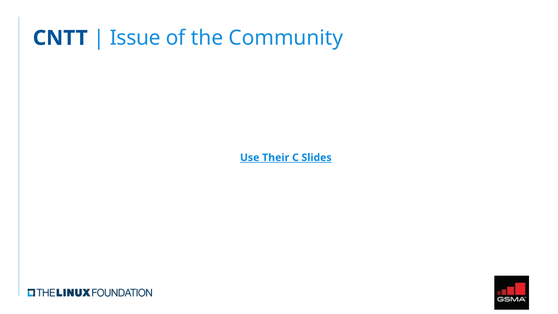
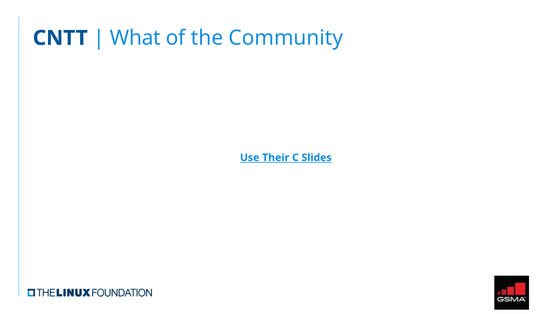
Issue: Issue -> What (135, 38)
